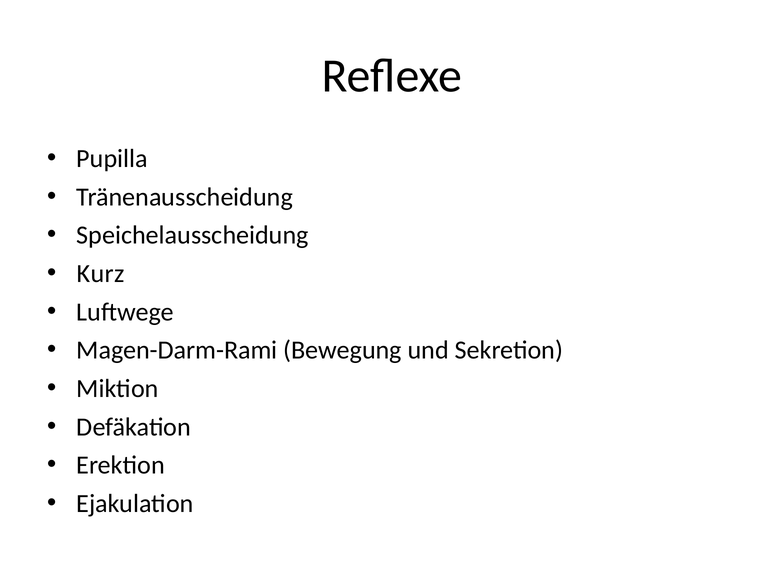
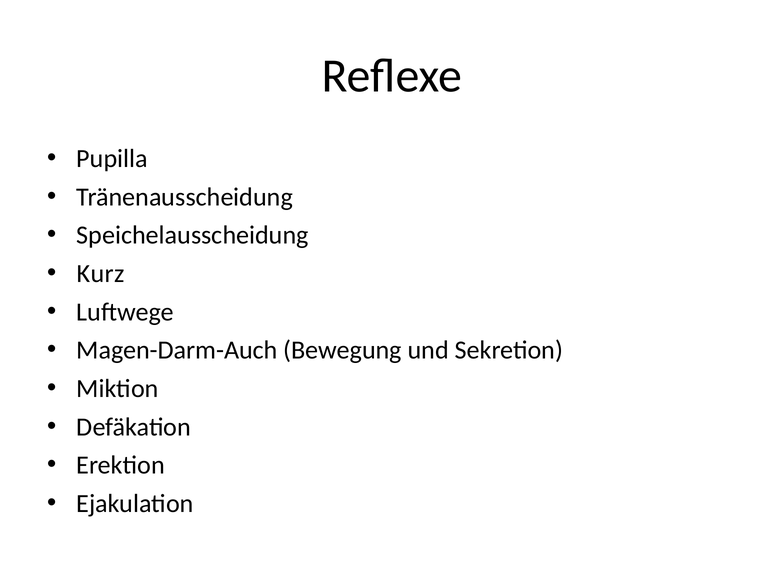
Magen-Darm-Rami: Magen-Darm-Rami -> Magen-Darm-Auch (177, 350)
